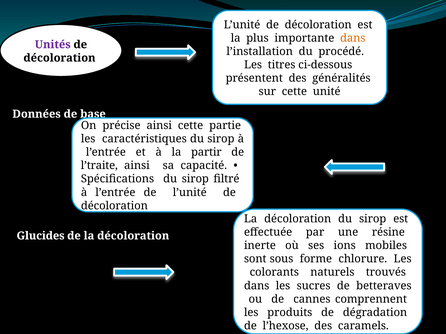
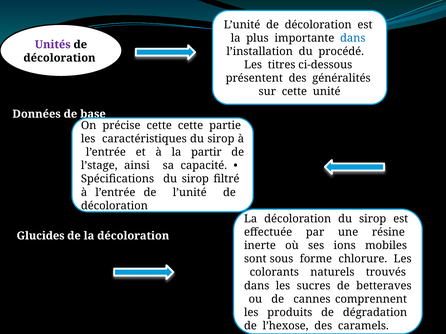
dans colour: orange -> blue (353, 38)
précise ainsi: ainsi -> cette (159, 126)
l’traite: l’traite -> l’stage (99, 166)
